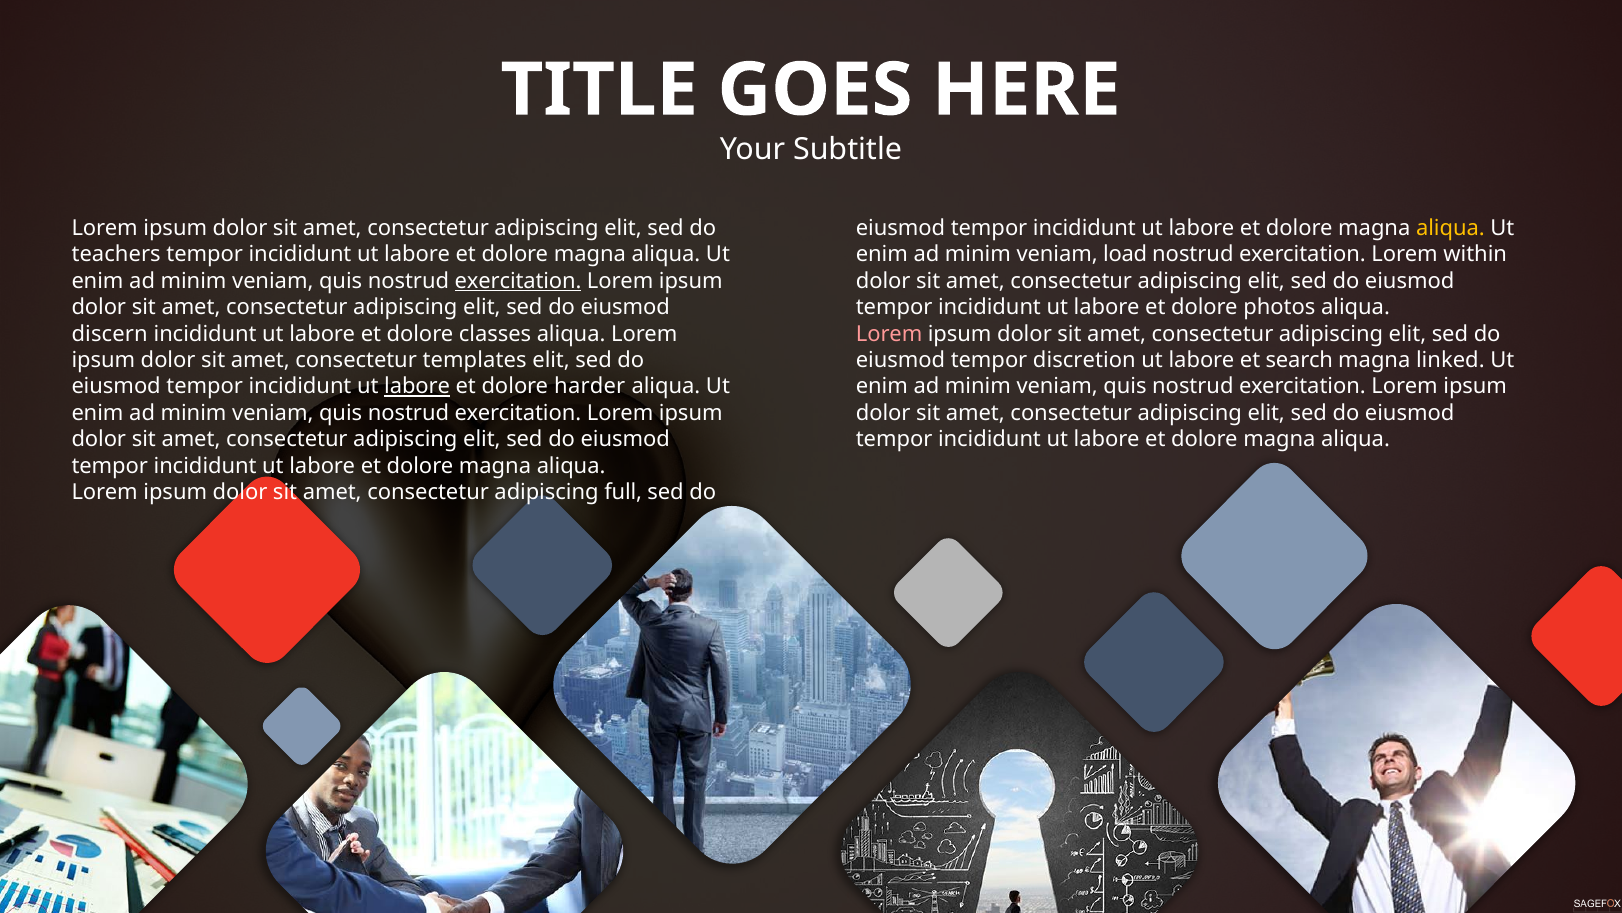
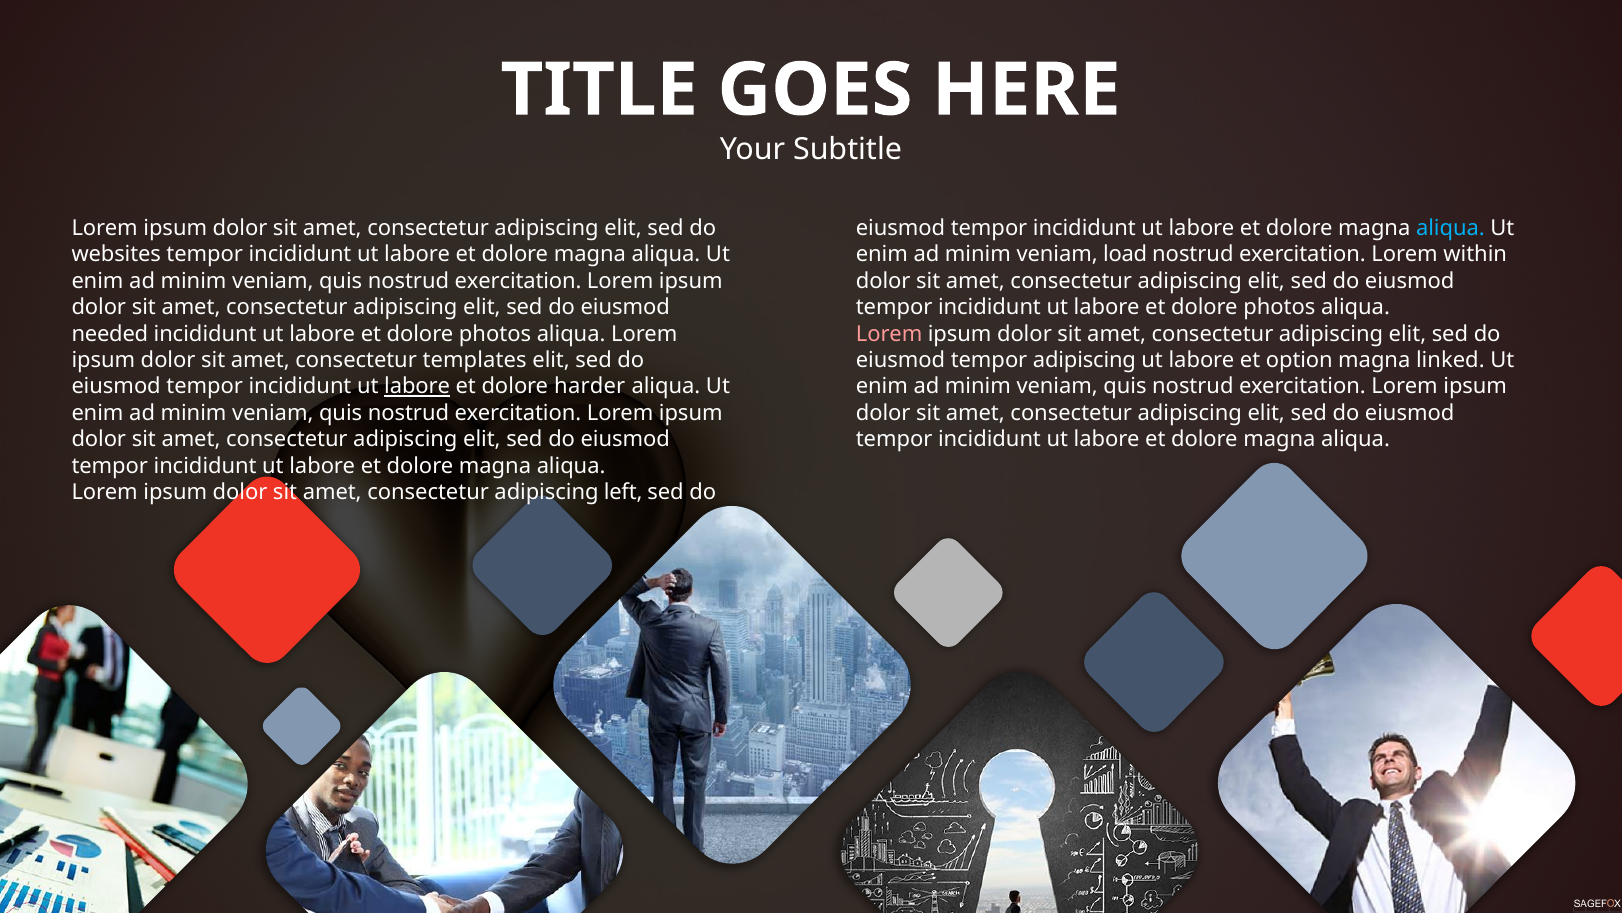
aliqua colour: yellow -> light blue (1450, 228)
teachers: teachers -> websites (116, 254)
exercitation underline: present -> none (518, 281)
discern: discern -> needed (110, 334)
classes: classes -> photos (495, 334)
tempor discretion: discretion -> adipiscing (1084, 360)
search: search -> option (1299, 360)
full: full -> left (623, 492)
